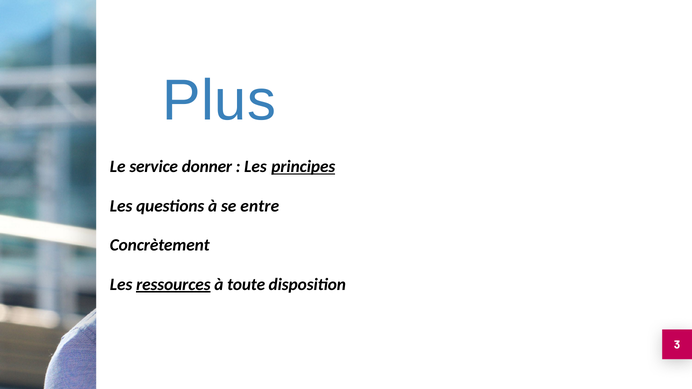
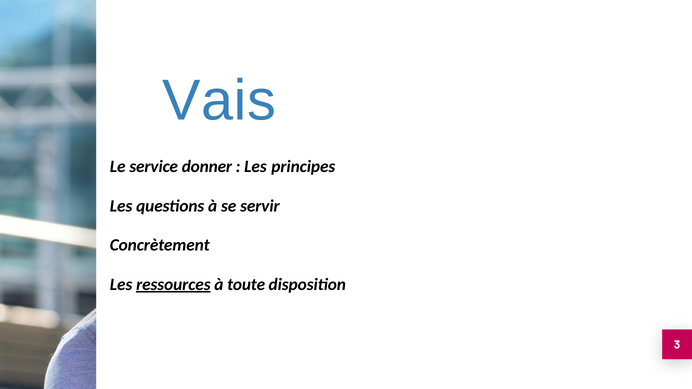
Plus: Plus -> Vais (219, 101)
principes underline: present -> none (303, 167)
entre: entre -> servir (260, 206)
